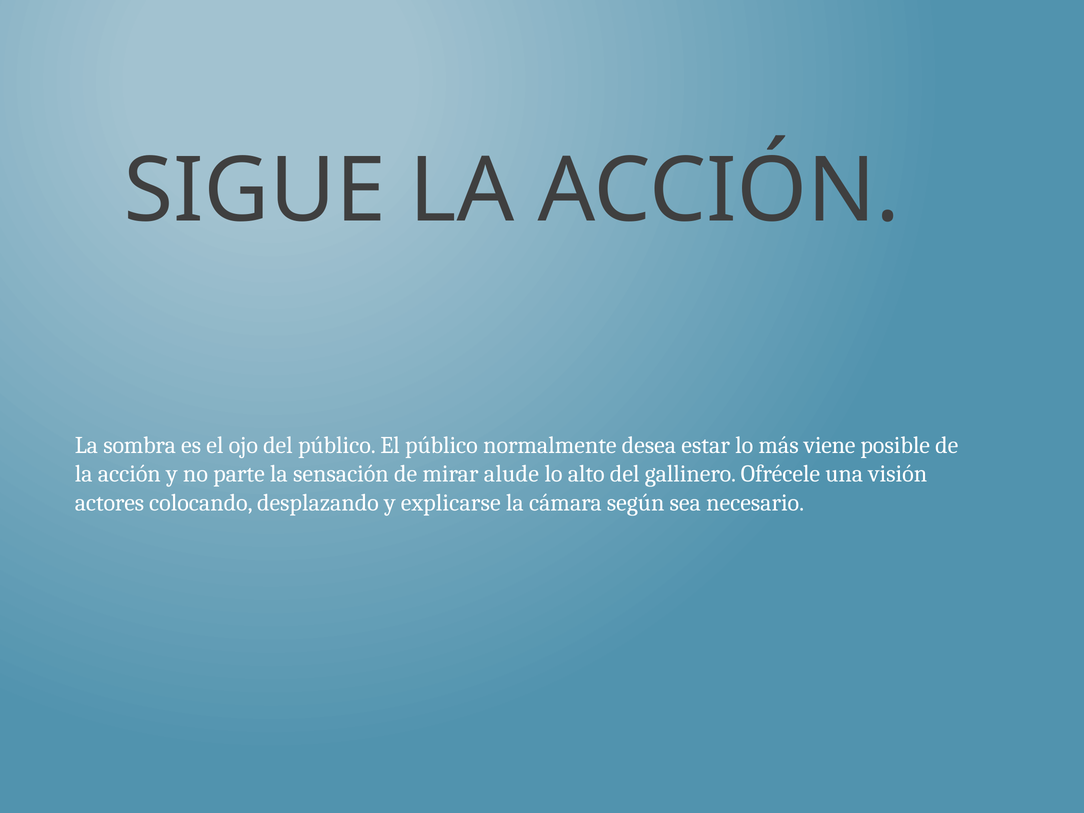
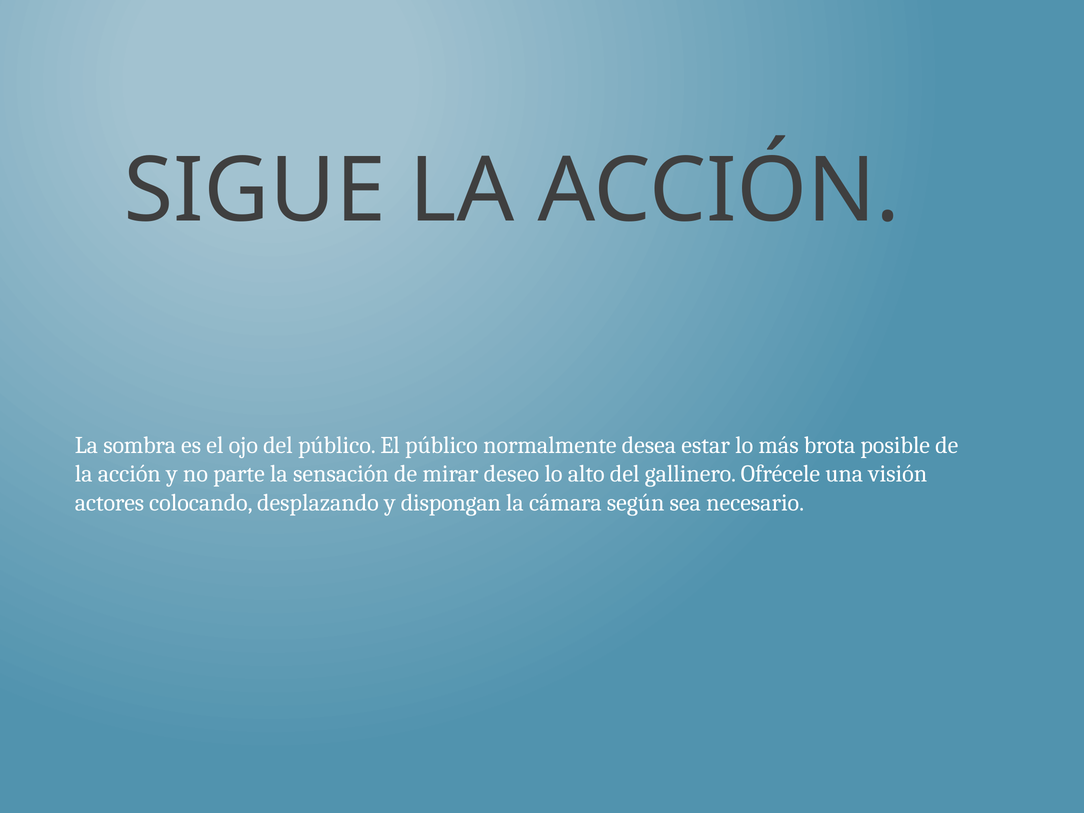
viene: viene -> brota (830, 445)
alude: alude -> deseo (511, 474)
explicarse: explicarse -> dispongan (451, 503)
